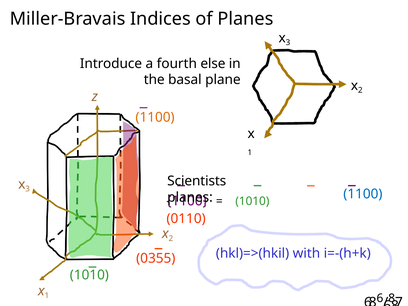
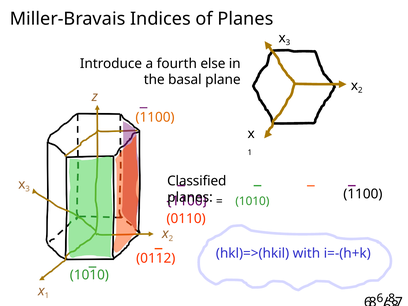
Scientists: Scientists -> Classified (197, 181)
1100 colour: blue -> black (363, 194)
0355: 0355 -> 0112 (156, 258)
